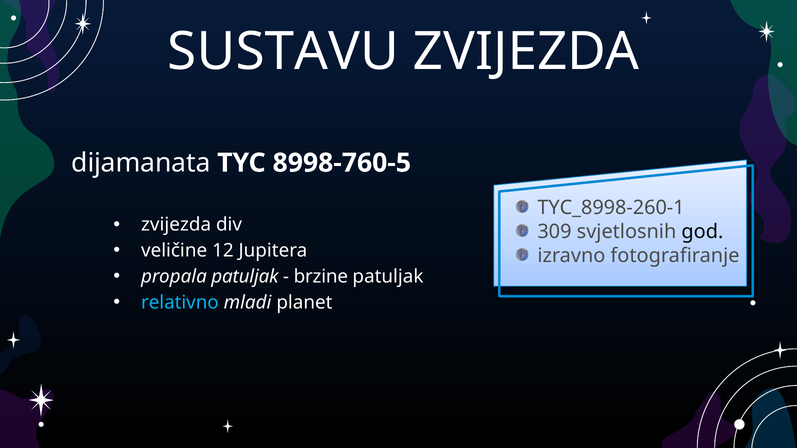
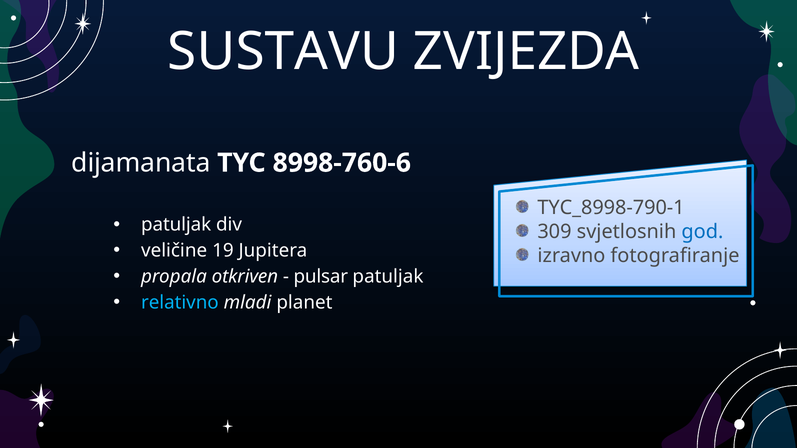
8998-760-5: 8998-760-5 -> 8998-760-6 (342, 163)
TYC_8998-260-1: TYC_8998-260-1 -> TYC_8998-790-1 (611, 208)
zvijezda: zvijezda -> patuljak (176, 225)
god colour: black -> blue (702, 232)
12: 12 -> 19 (223, 251)
propala patuljak: patuljak -> otkriven (245, 277)
brzine: brzine -> pulsar (321, 277)
